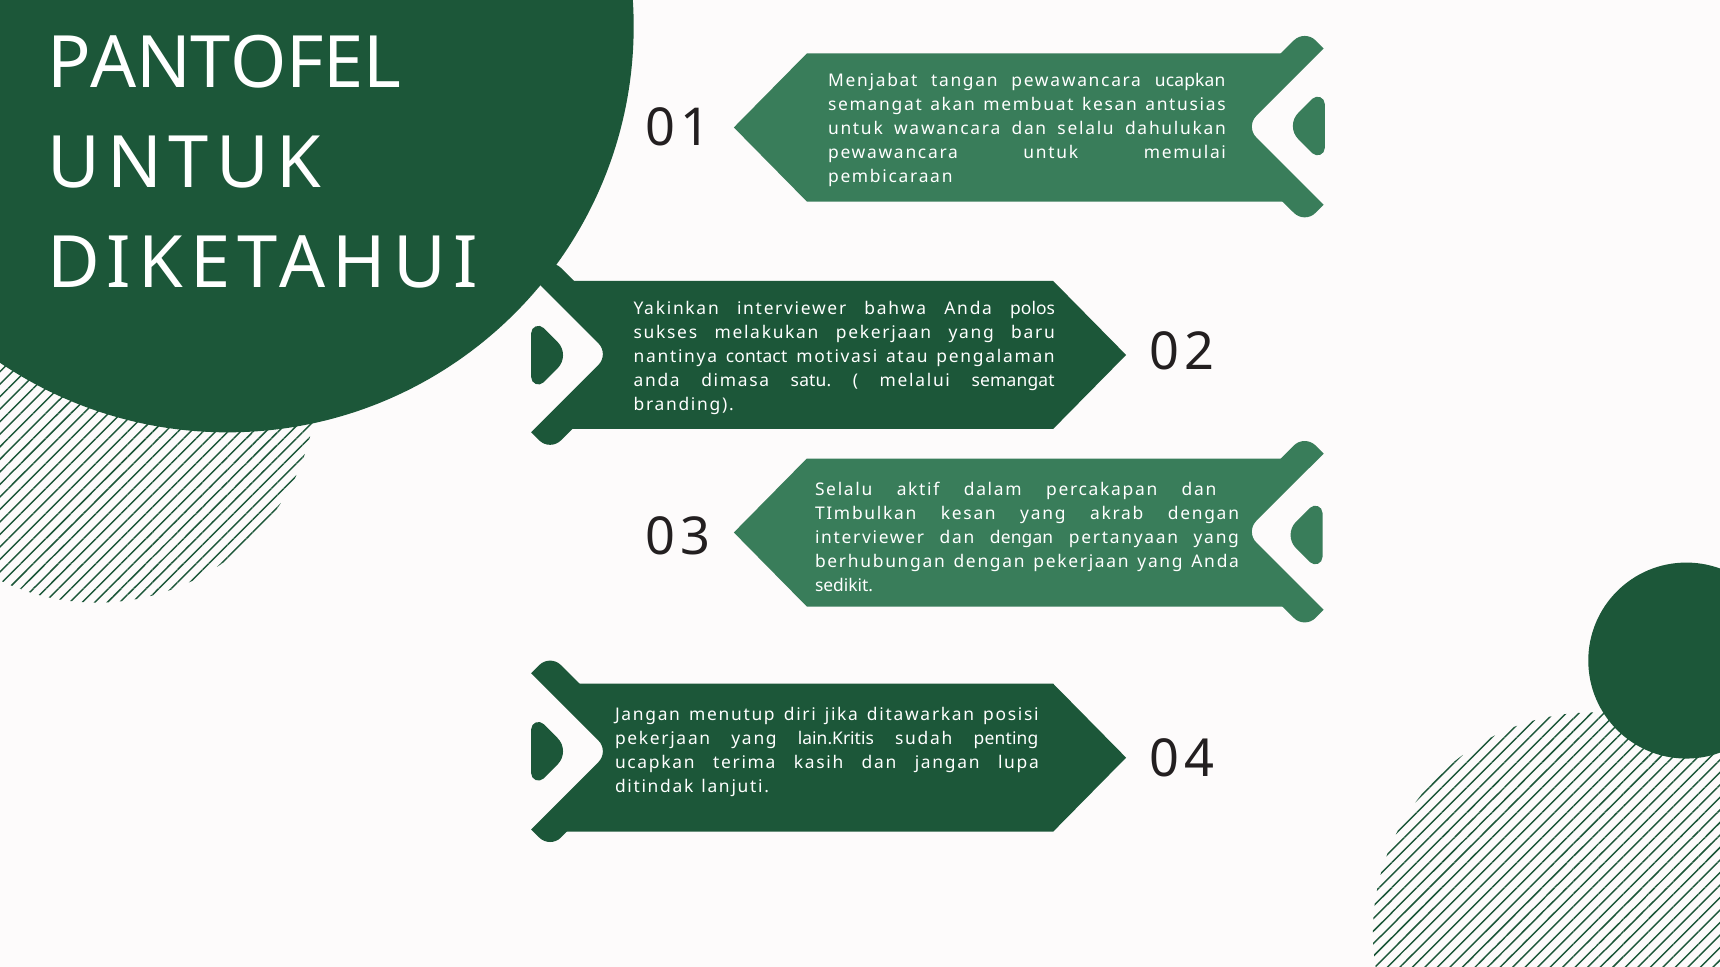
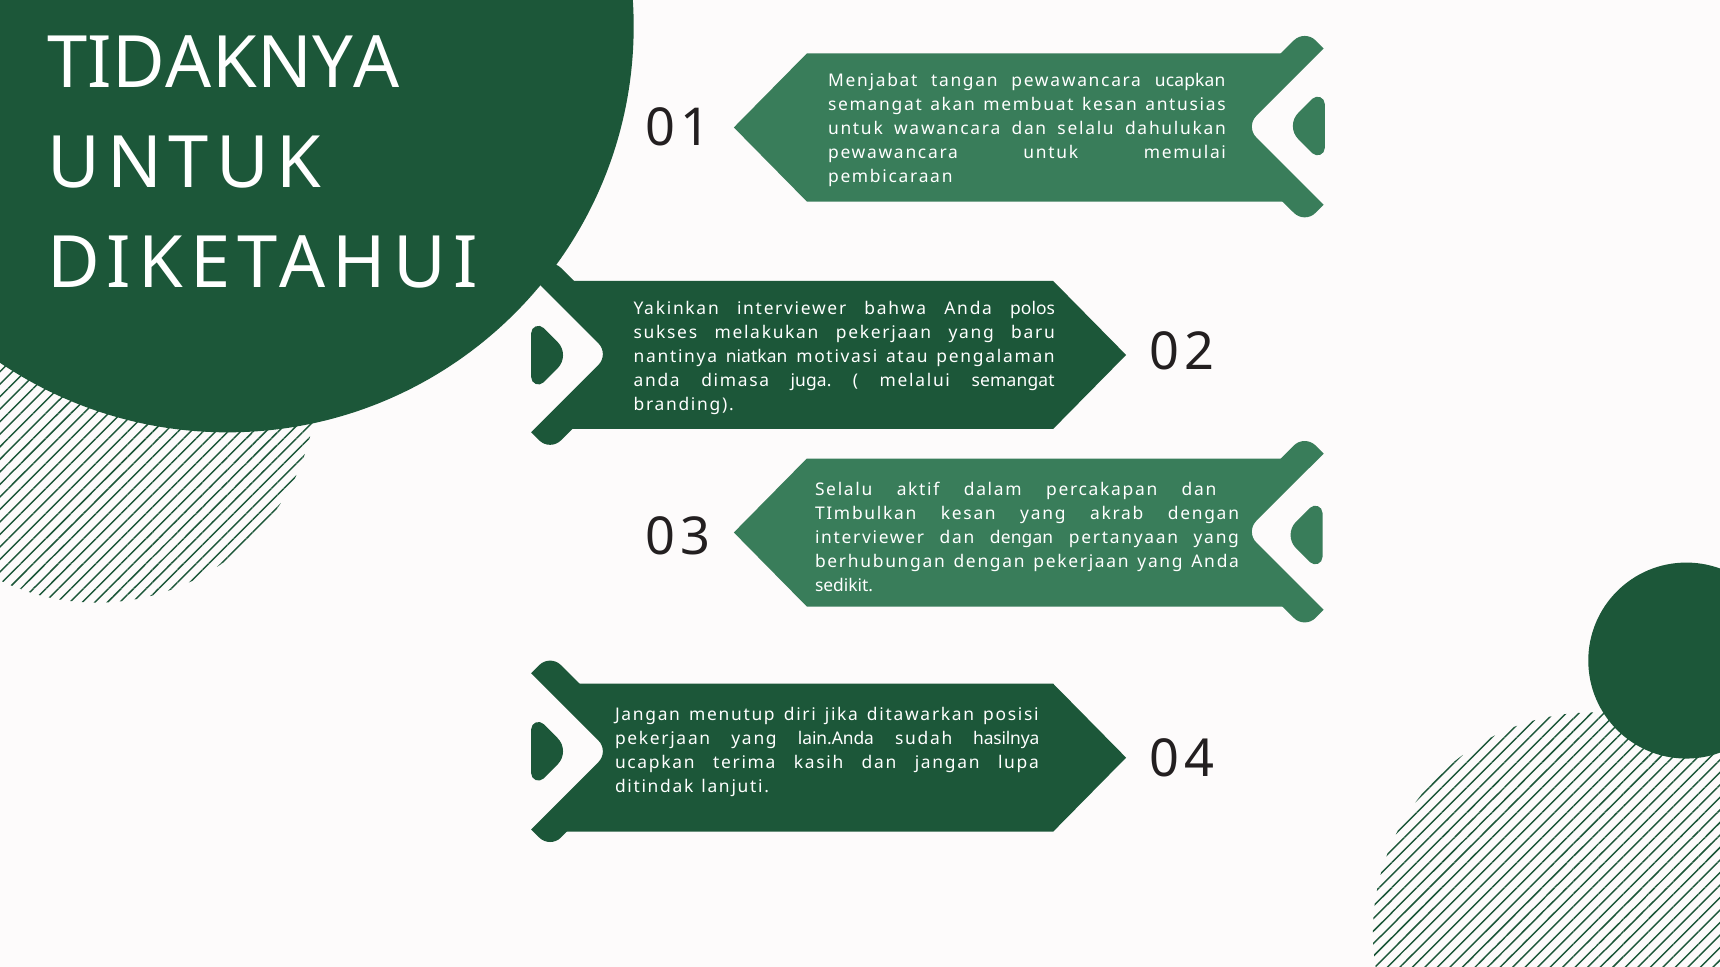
PANTOFEL: PANTOFEL -> TIDAKNYA (224, 64)
contact: contact -> niatkan (757, 357)
satu: satu -> juga (811, 381)
lain.Kritis: lain.Kritis -> lain.Anda (836, 739)
penting: penting -> hasilnya (1006, 739)
